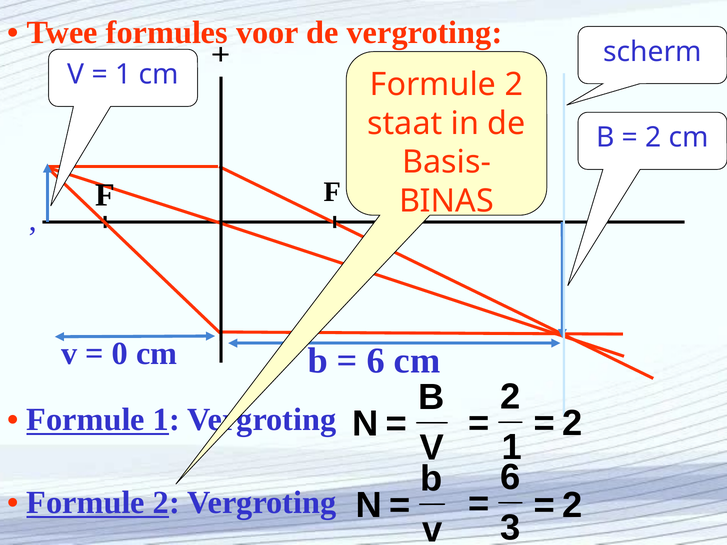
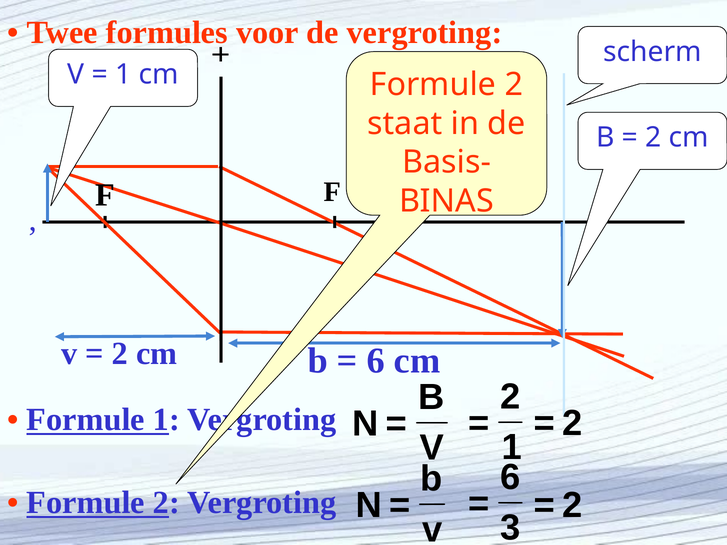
0: 0 -> 2 (120, 354)
